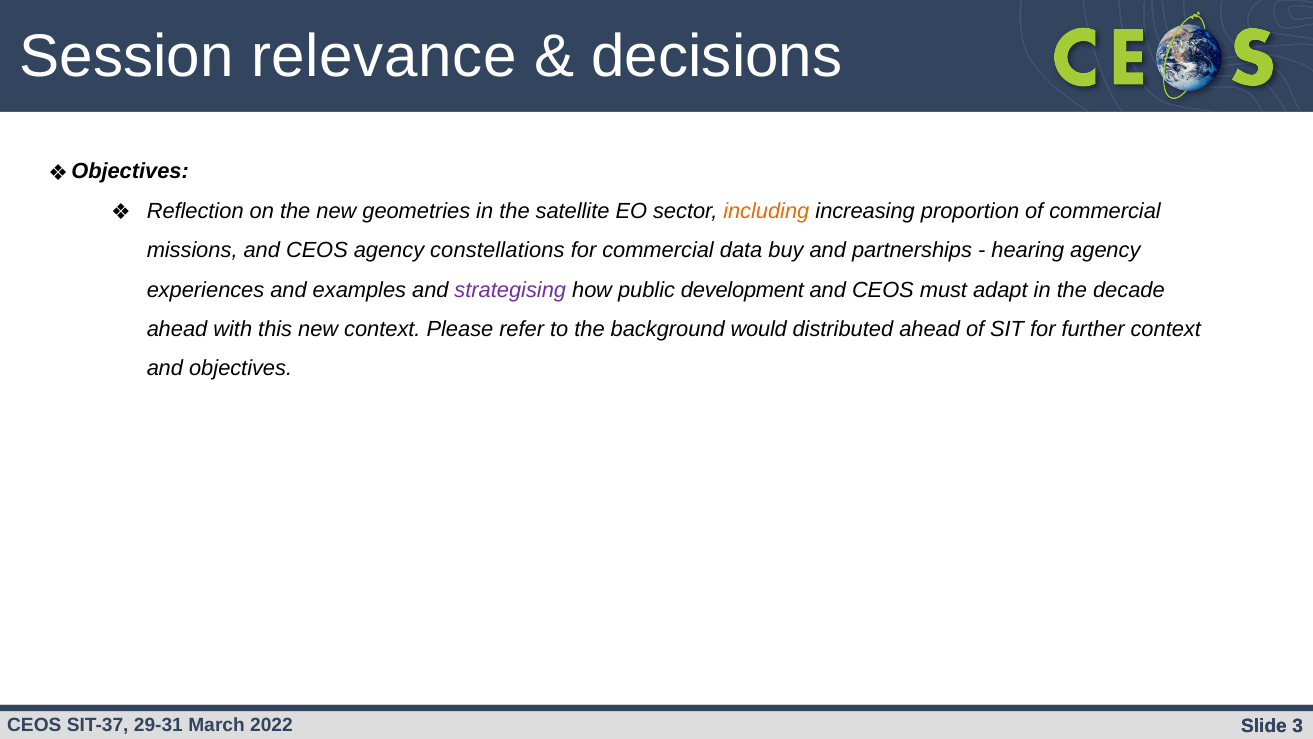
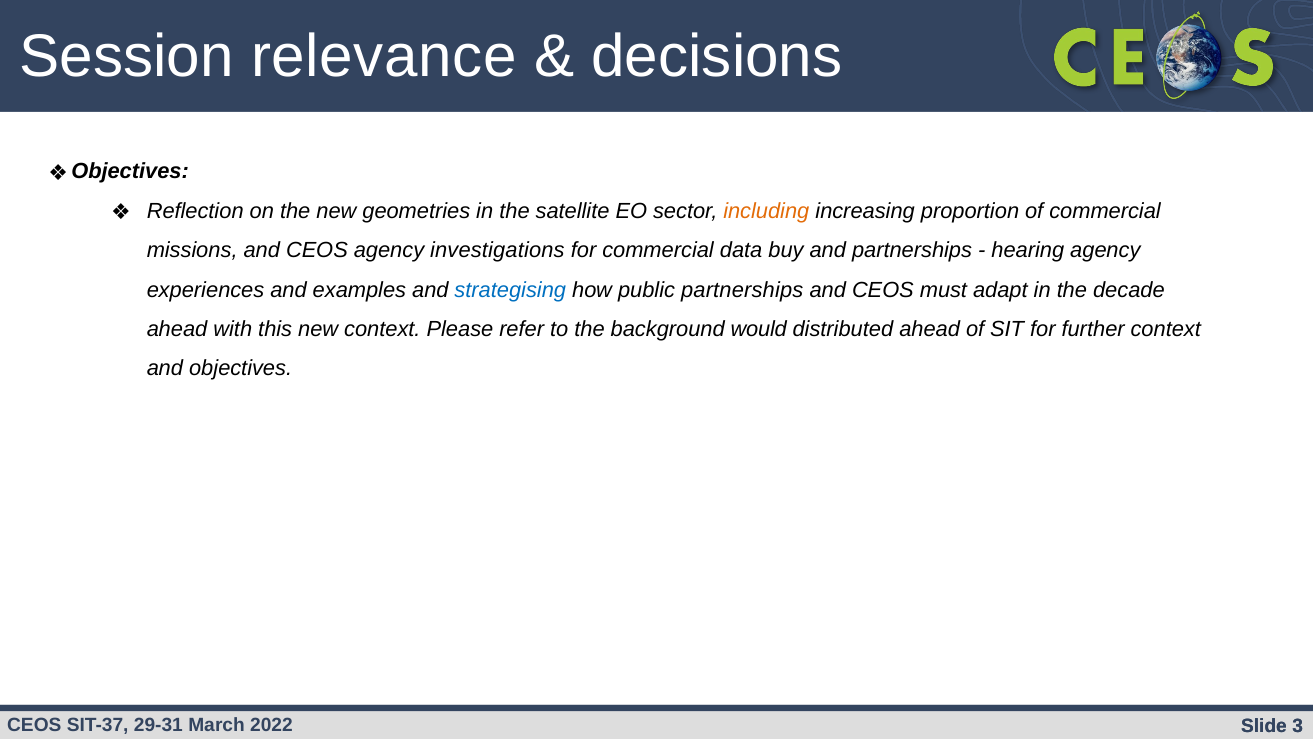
constellations: constellations -> investigations (497, 250)
strategising colour: purple -> blue (510, 290)
public development: development -> partnerships (742, 290)
